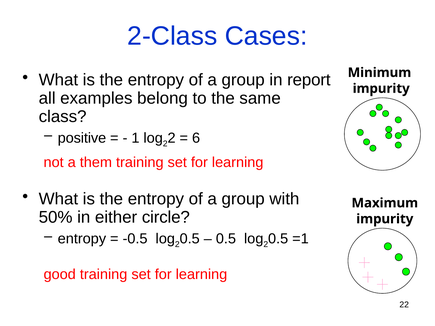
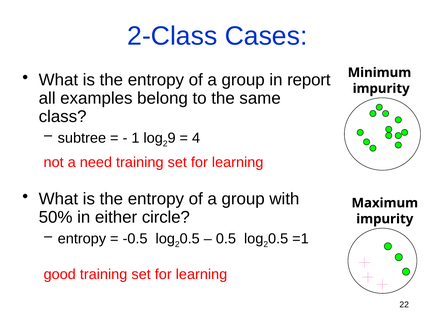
positive: positive -> subtree (82, 138)
2: 2 -> 9 (172, 138)
6: 6 -> 4 (196, 138)
them: them -> need (96, 162)
